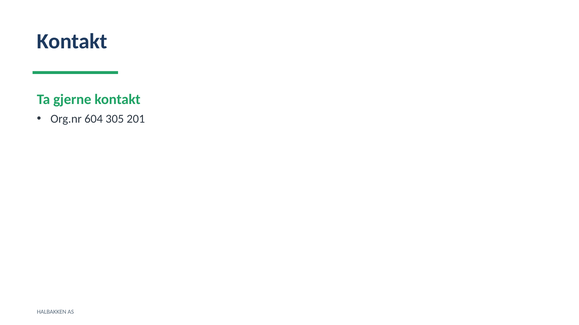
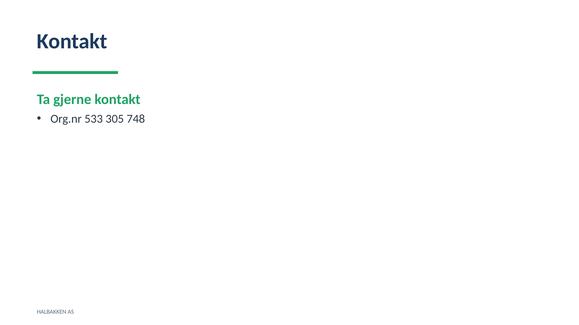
604: 604 -> 533 (94, 119)
201: 201 -> 748 (136, 119)
